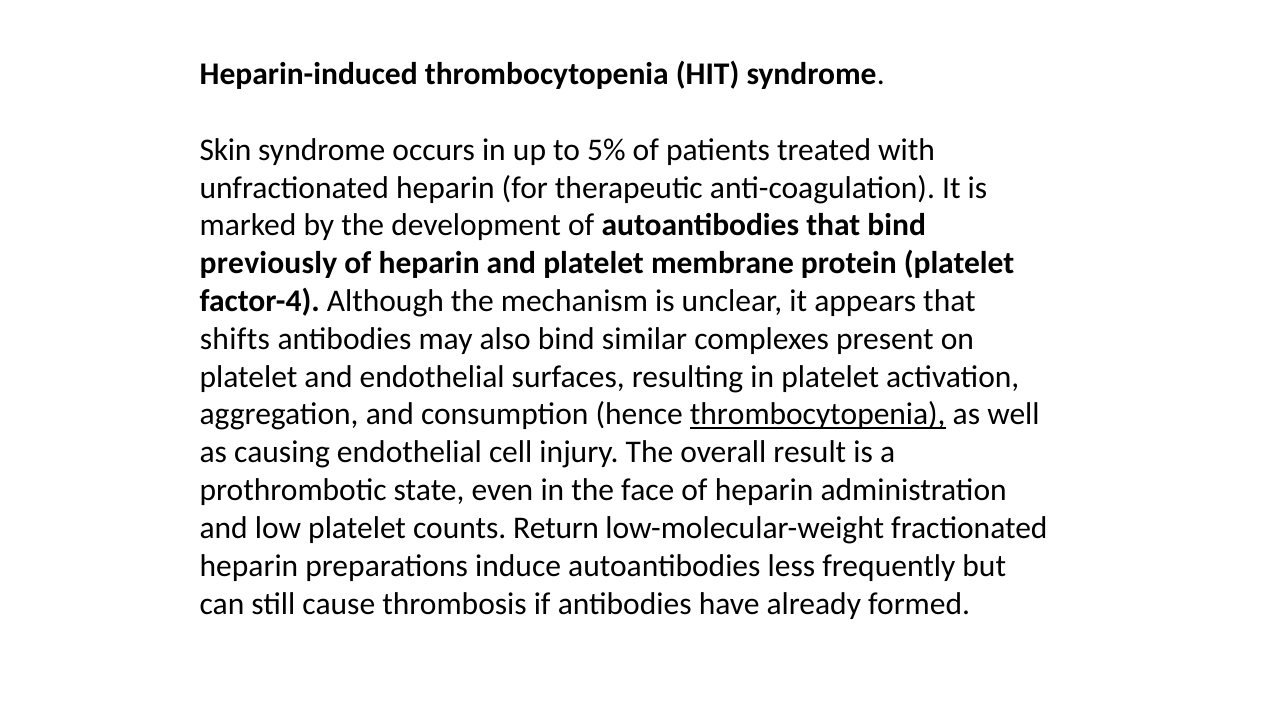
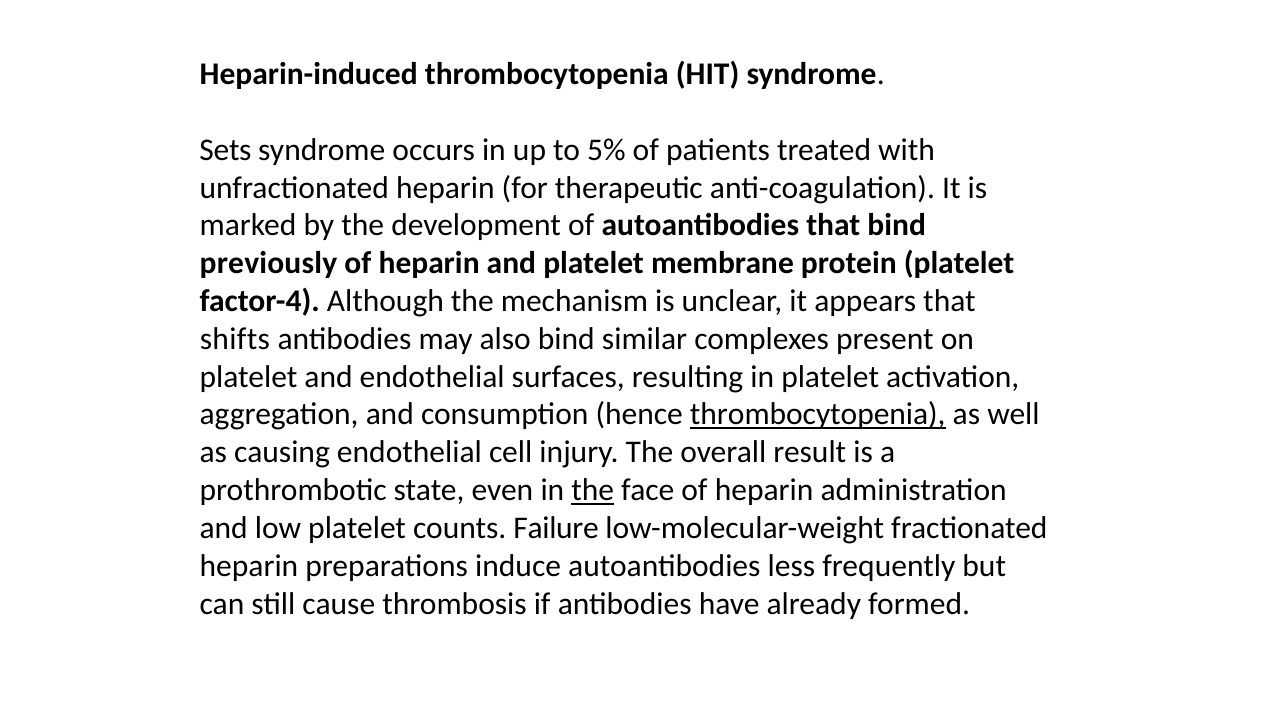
Skin: Skin -> Sets (226, 150)
the underline: none -> present (593, 490)
Return: Return -> Failure (556, 528)
